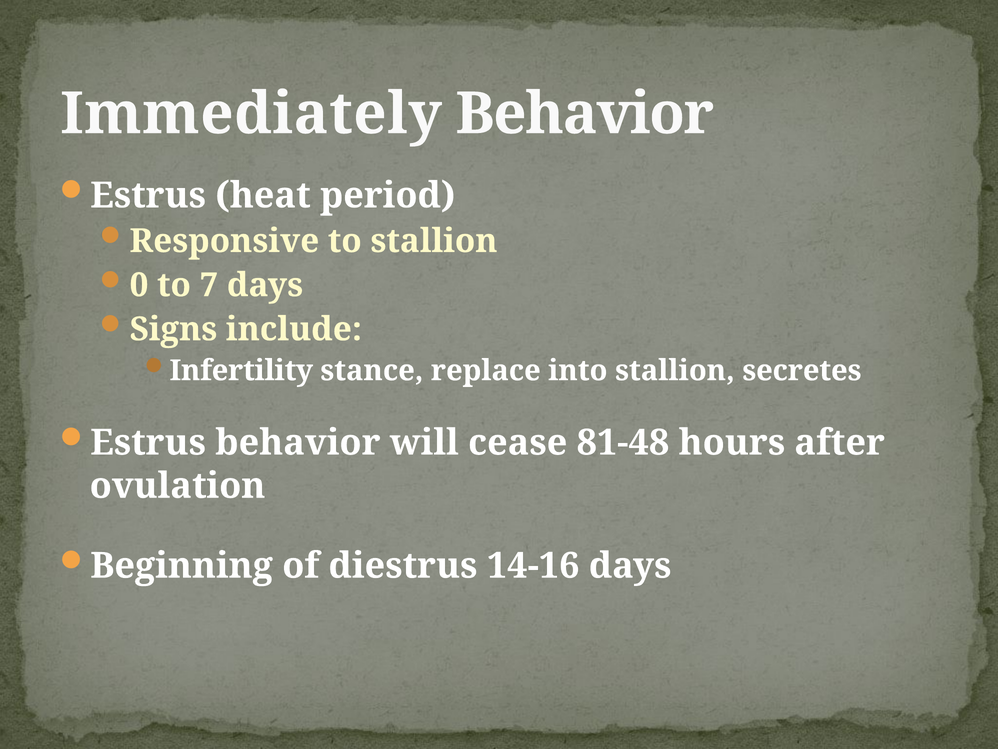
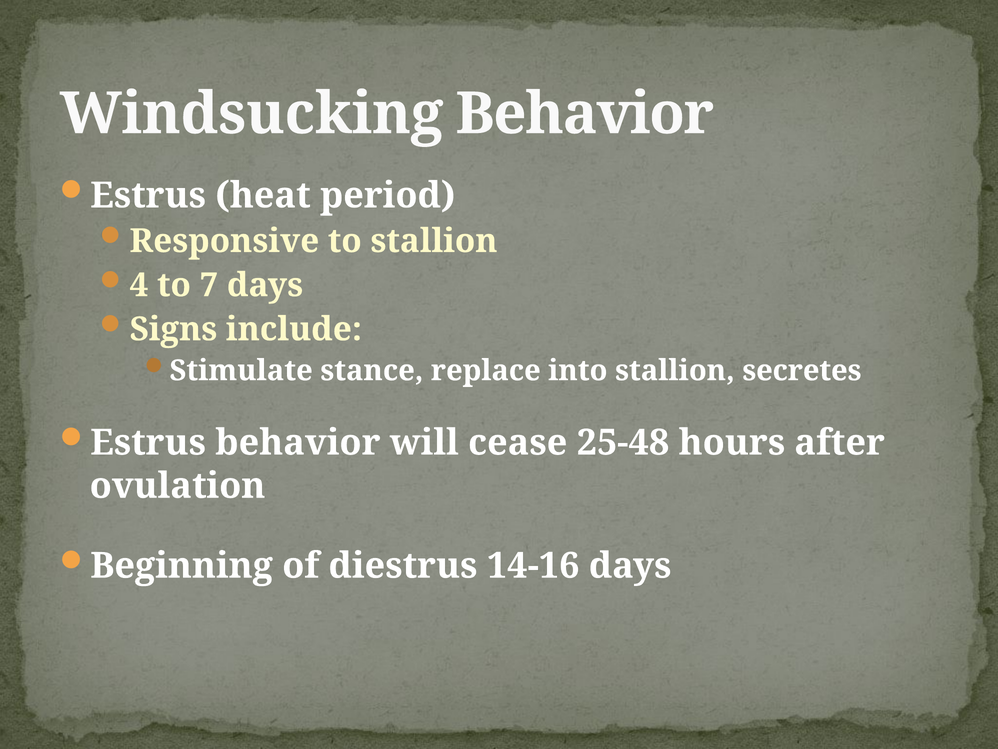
Immediately: Immediately -> Windsucking (252, 114)
0: 0 -> 4 (139, 285)
Infertility: Infertility -> Stimulate (241, 370)
81-48: 81-48 -> 25-48 (623, 442)
